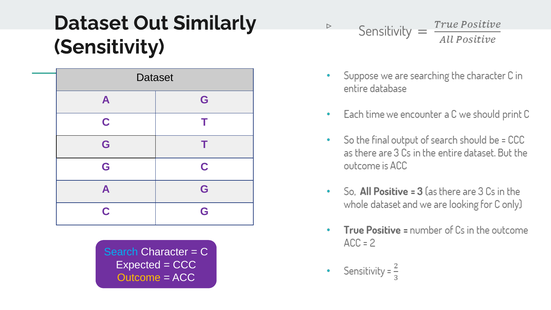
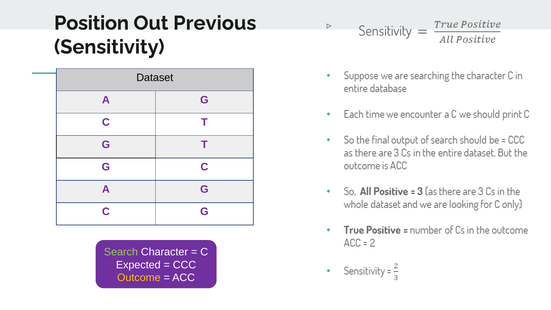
Dataset: Dataset -> Position (91, 23)
Similarly: Similarly -> Previous (215, 23)
Search colour: light blue -> light green (121, 252)
